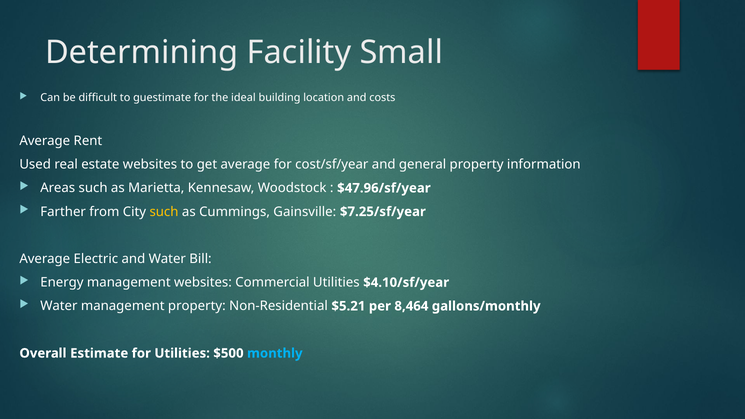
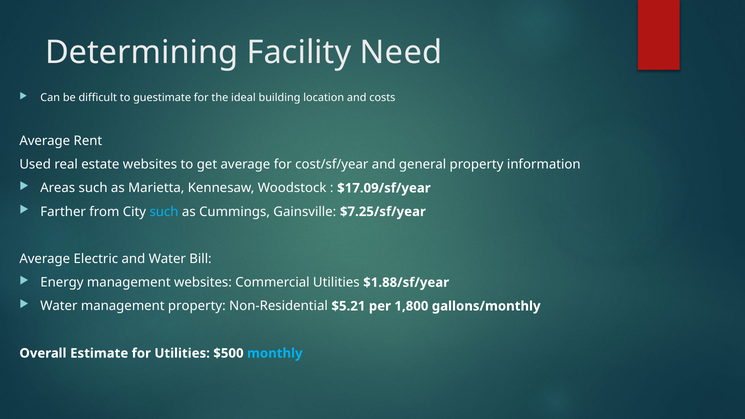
Small: Small -> Need (401, 52)
$47.96/sf/year: $47.96/sf/year -> $17.09/sf/year (384, 188)
such colour: yellow -> light blue (164, 212)
$4.10/sf/year: $4.10/sf/year -> $1.88/sf/year (406, 283)
8,464: 8,464 -> 1,800 (411, 306)
